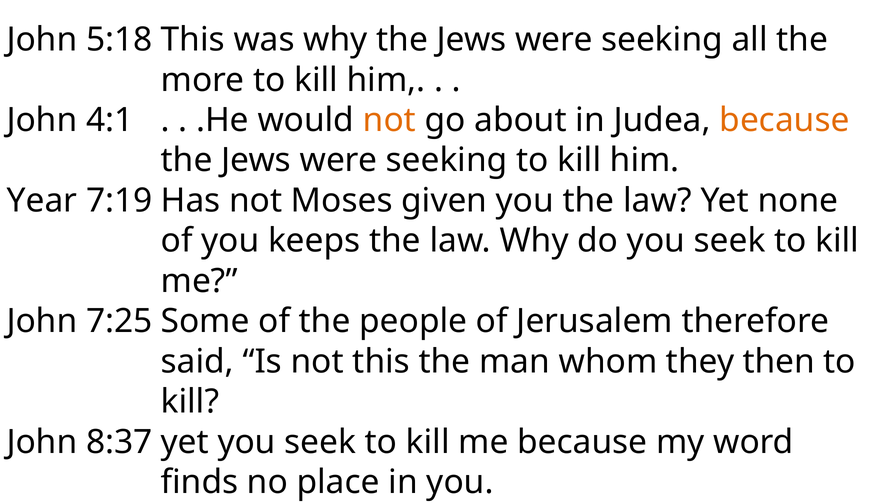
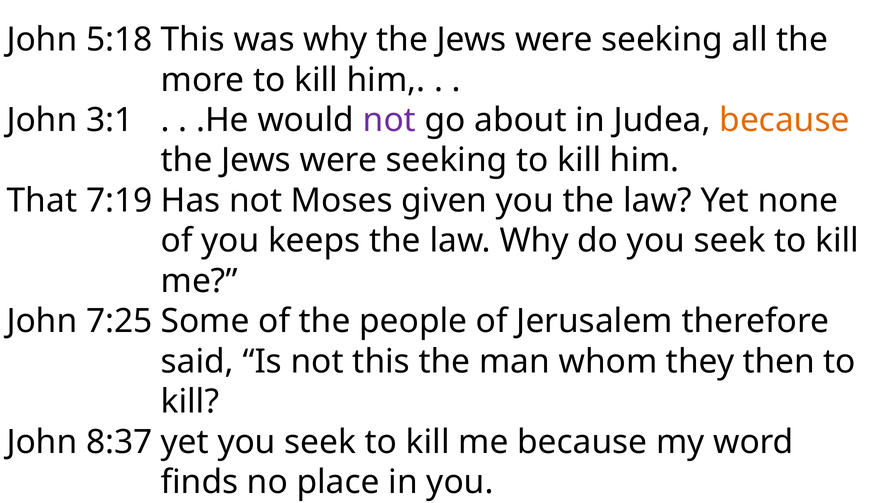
4:1: 4:1 -> 3:1 (110, 120)
not colour: orange -> purple (389, 120)
Year: Year -> That (42, 201)
